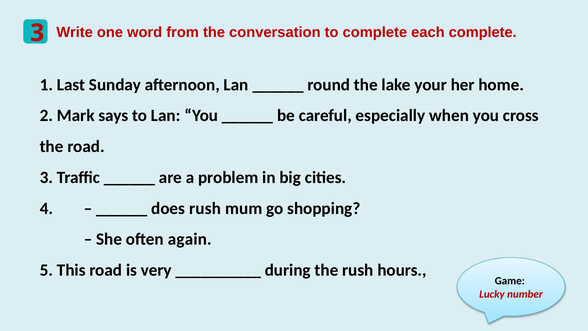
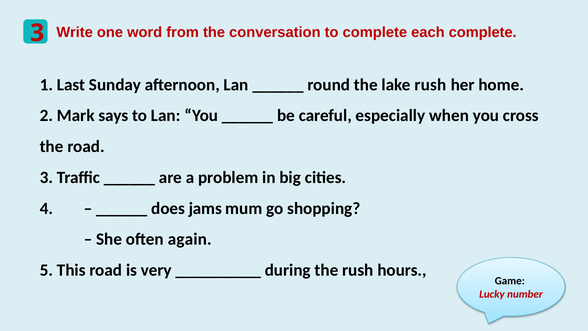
lake your: your -> rush (431, 85)
does rush: rush -> jams (205, 208)
